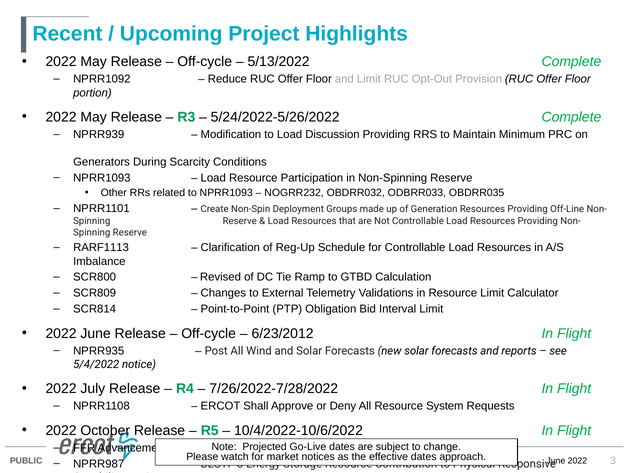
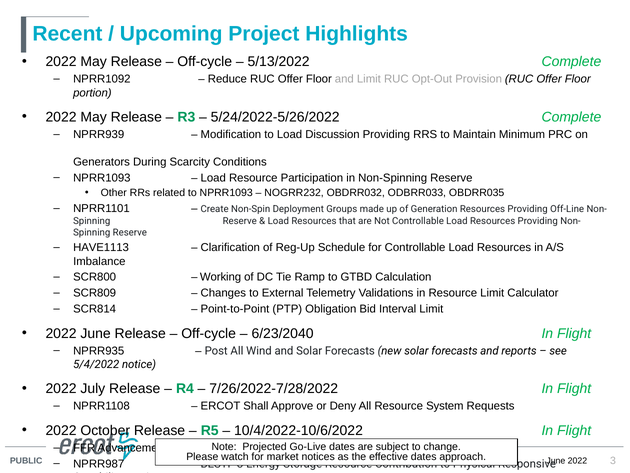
RARF1113: RARF1113 -> HAVE1113 (101, 247)
Revised: Revised -> Working (221, 277)
6/23/2012: 6/23/2012 -> 6/23/2040 (283, 333)
